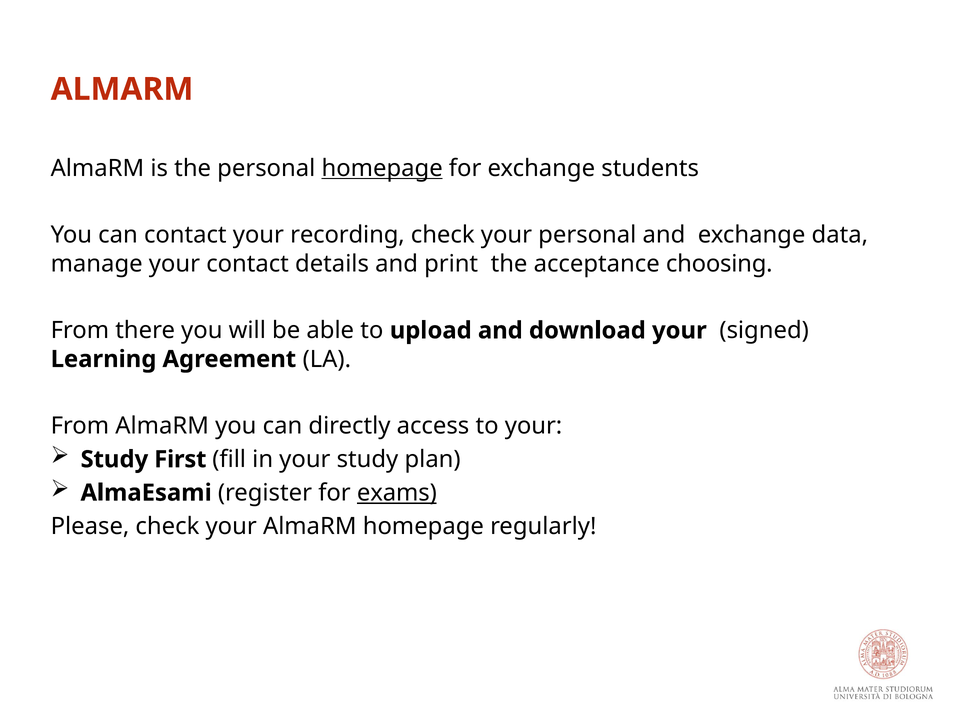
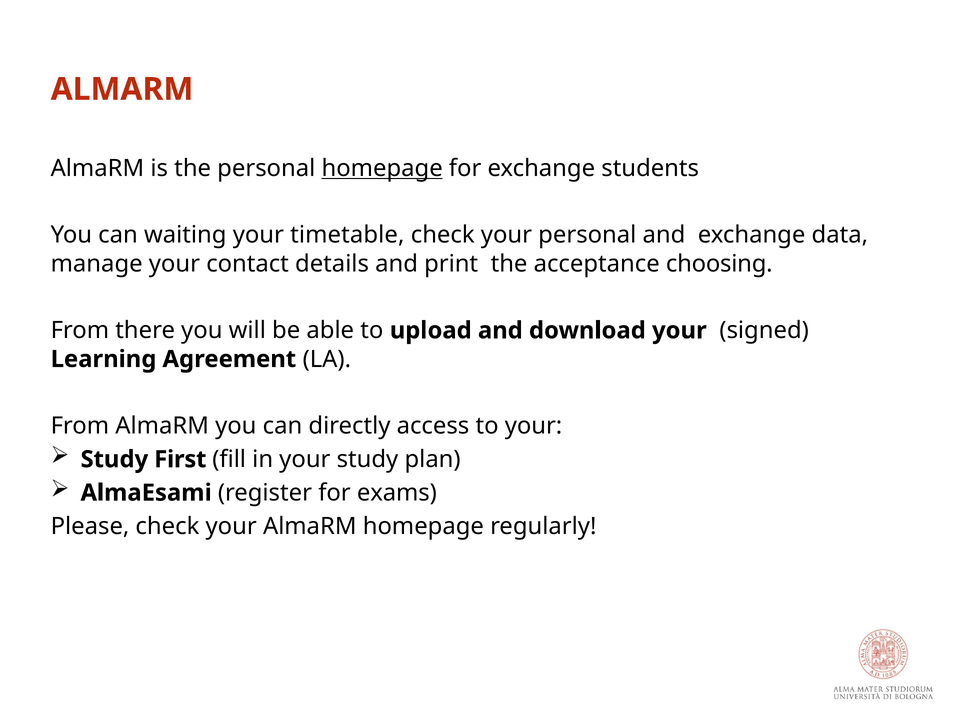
can contact: contact -> waiting (185, 235)
recording: recording -> timetable (347, 235)
exams underline: present -> none (397, 493)
